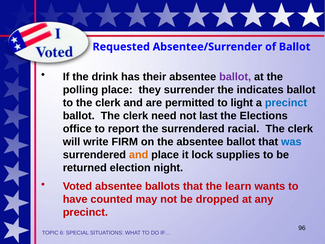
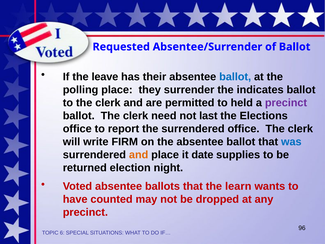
drink: drink -> leave (105, 77)
ballot colour: purple -> blue (235, 77)
light: light -> held (242, 103)
precinct colour: blue -> purple (286, 103)
surrendered racial: racial -> office (244, 129)
lock: lock -> date (202, 155)
